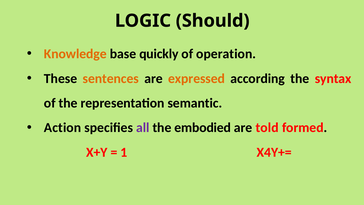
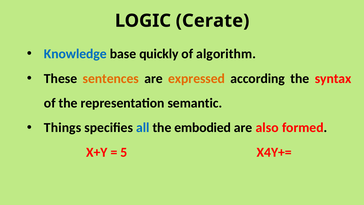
Should: Should -> Cerate (213, 21)
Knowledge colour: orange -> blue (75, 54)
operation: operation -> algorithm (226, 54)
Action: Action -> Things (63, 128)
all colour: purple -> blue (143, 128)
told: told -> also (267, 128)
1: 1 -> 5 (124, 152)
